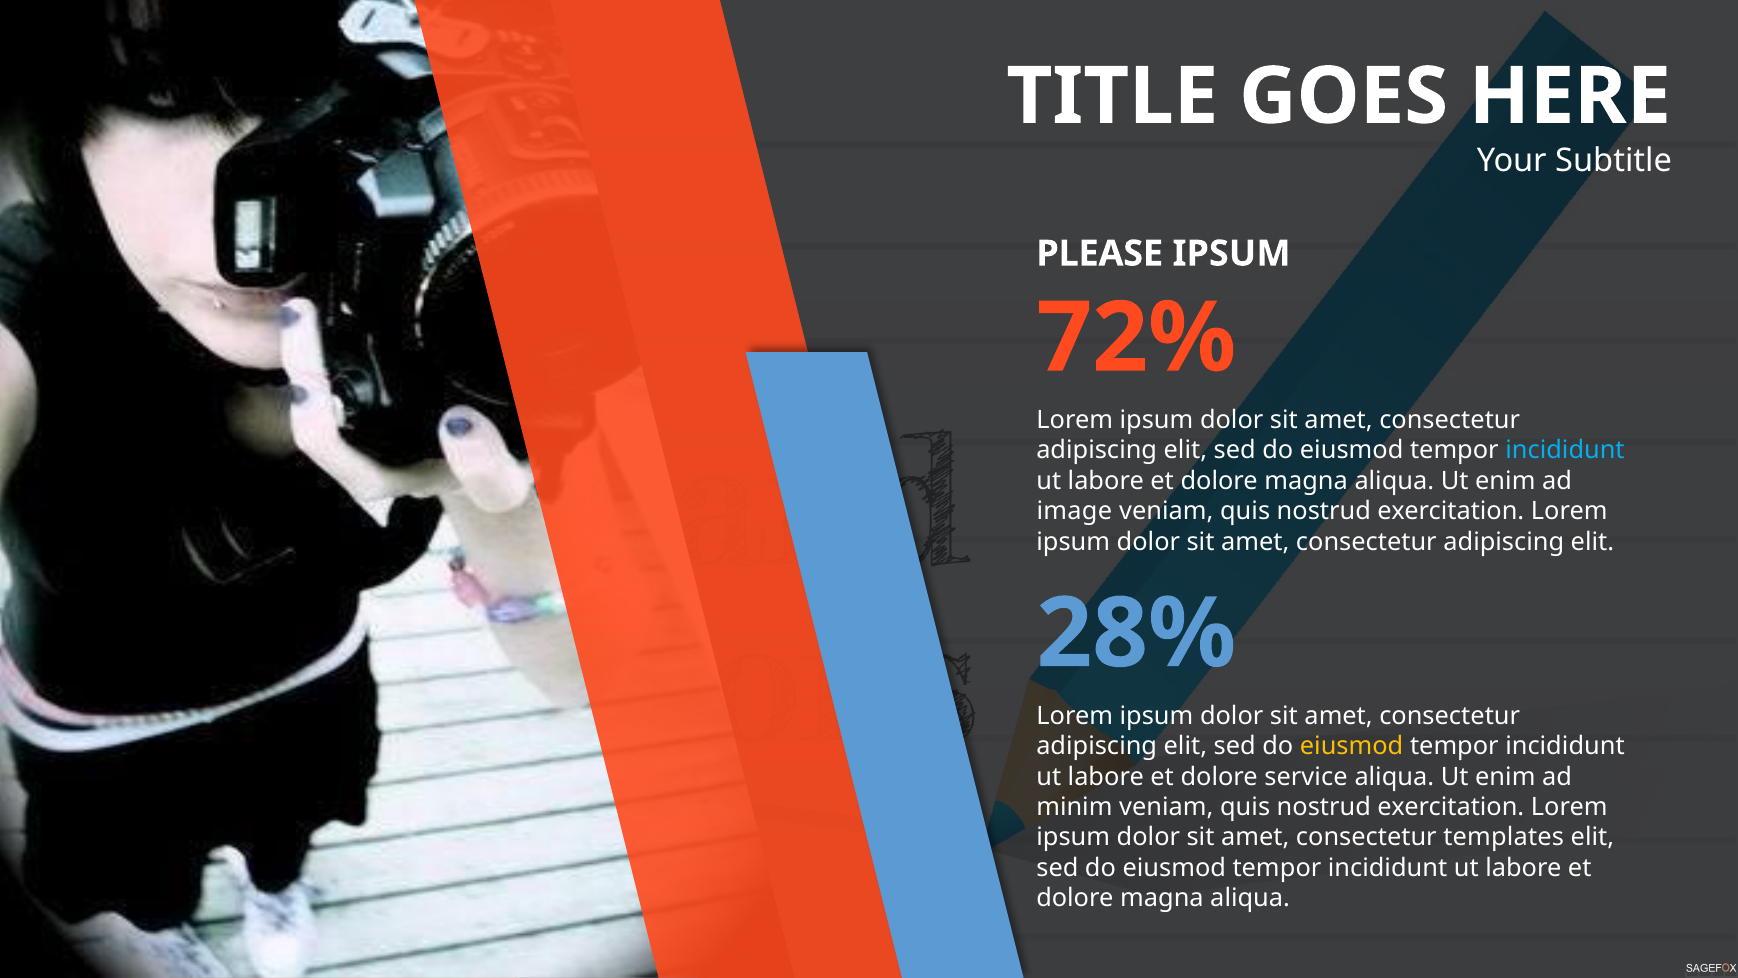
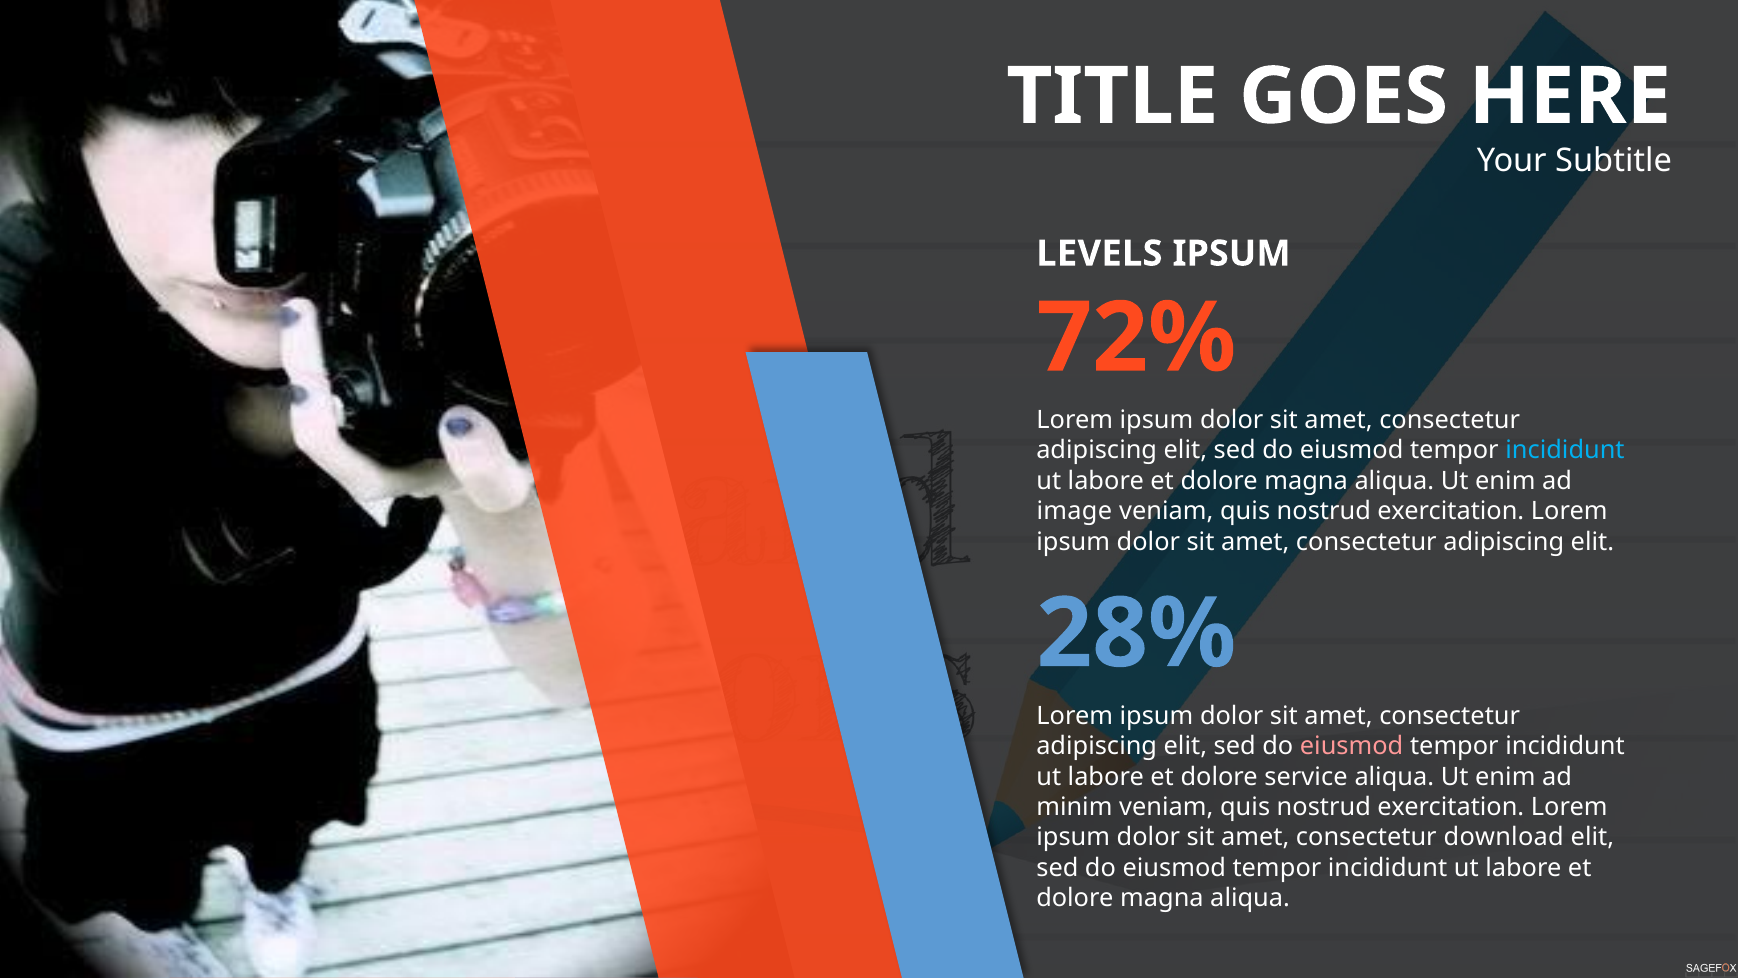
PLEASE: PLEASE -> LEVELS (1099, 253)
eiusmod colour: yellow -> pink (1352, 746)
templates: templates -> download (1504, 837)
